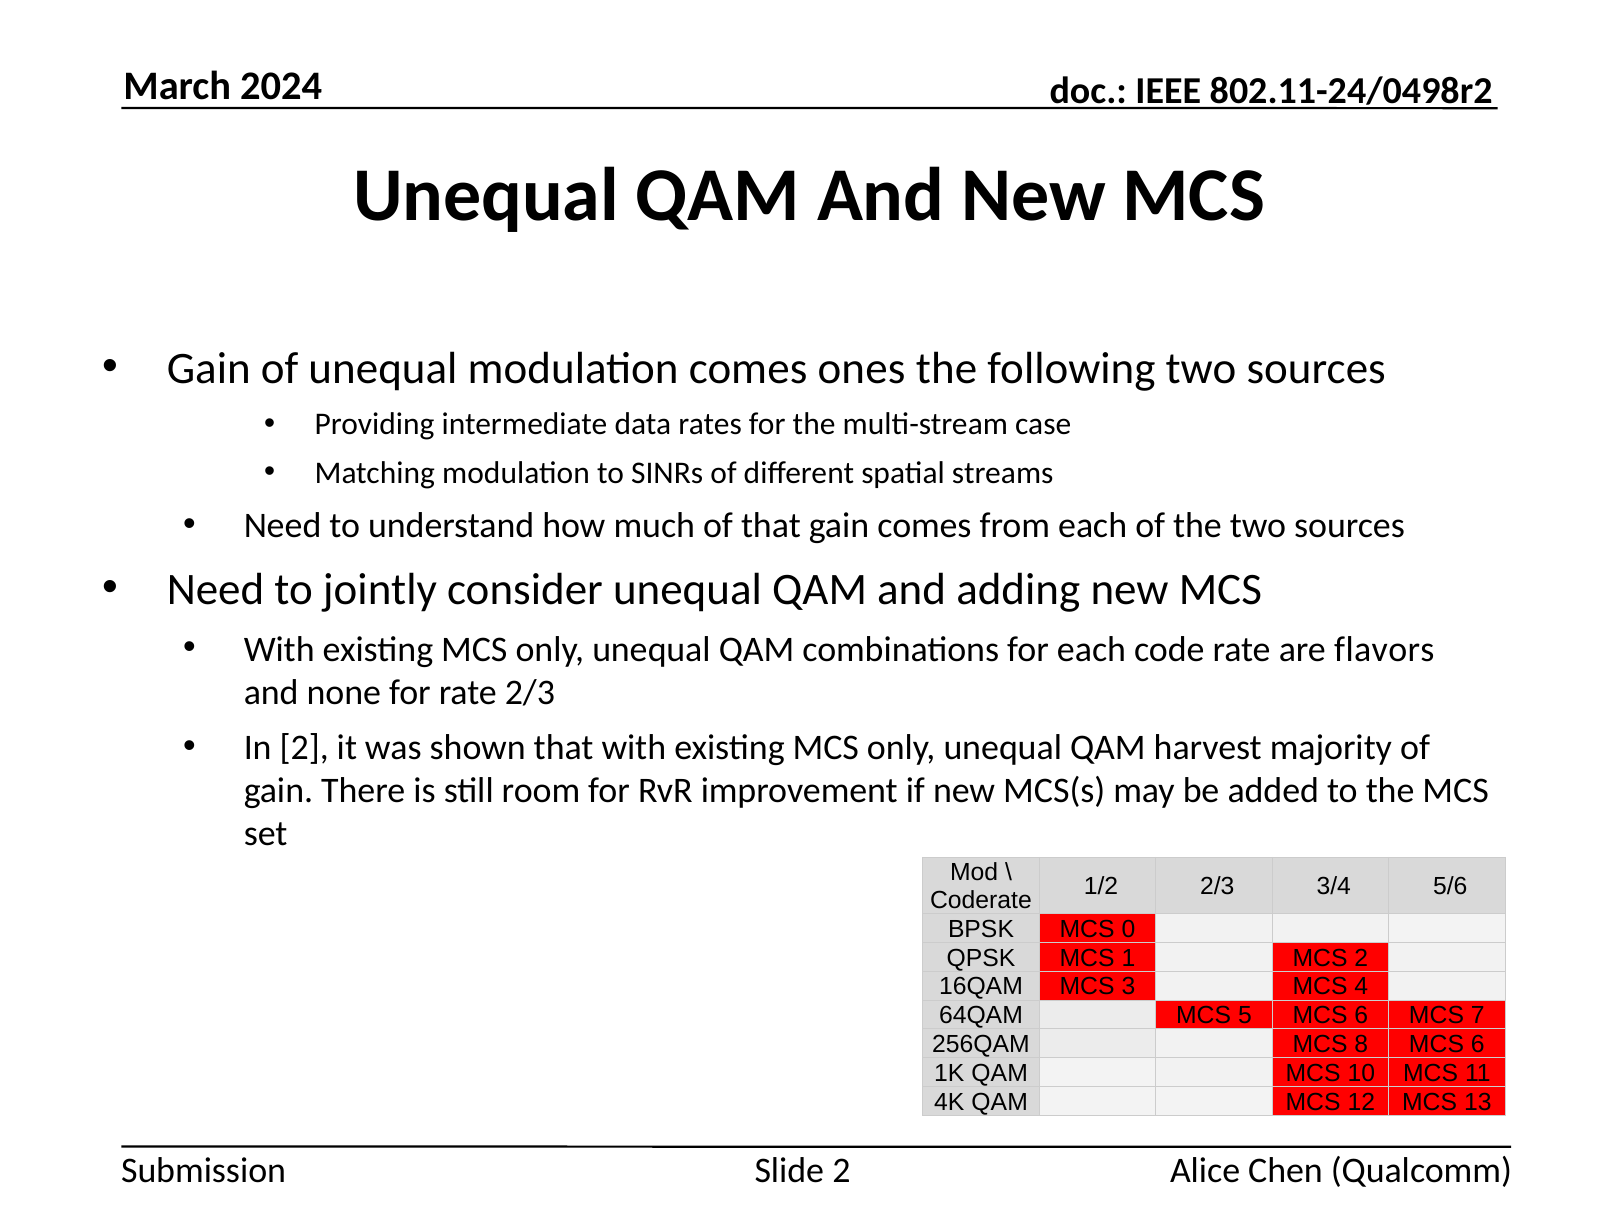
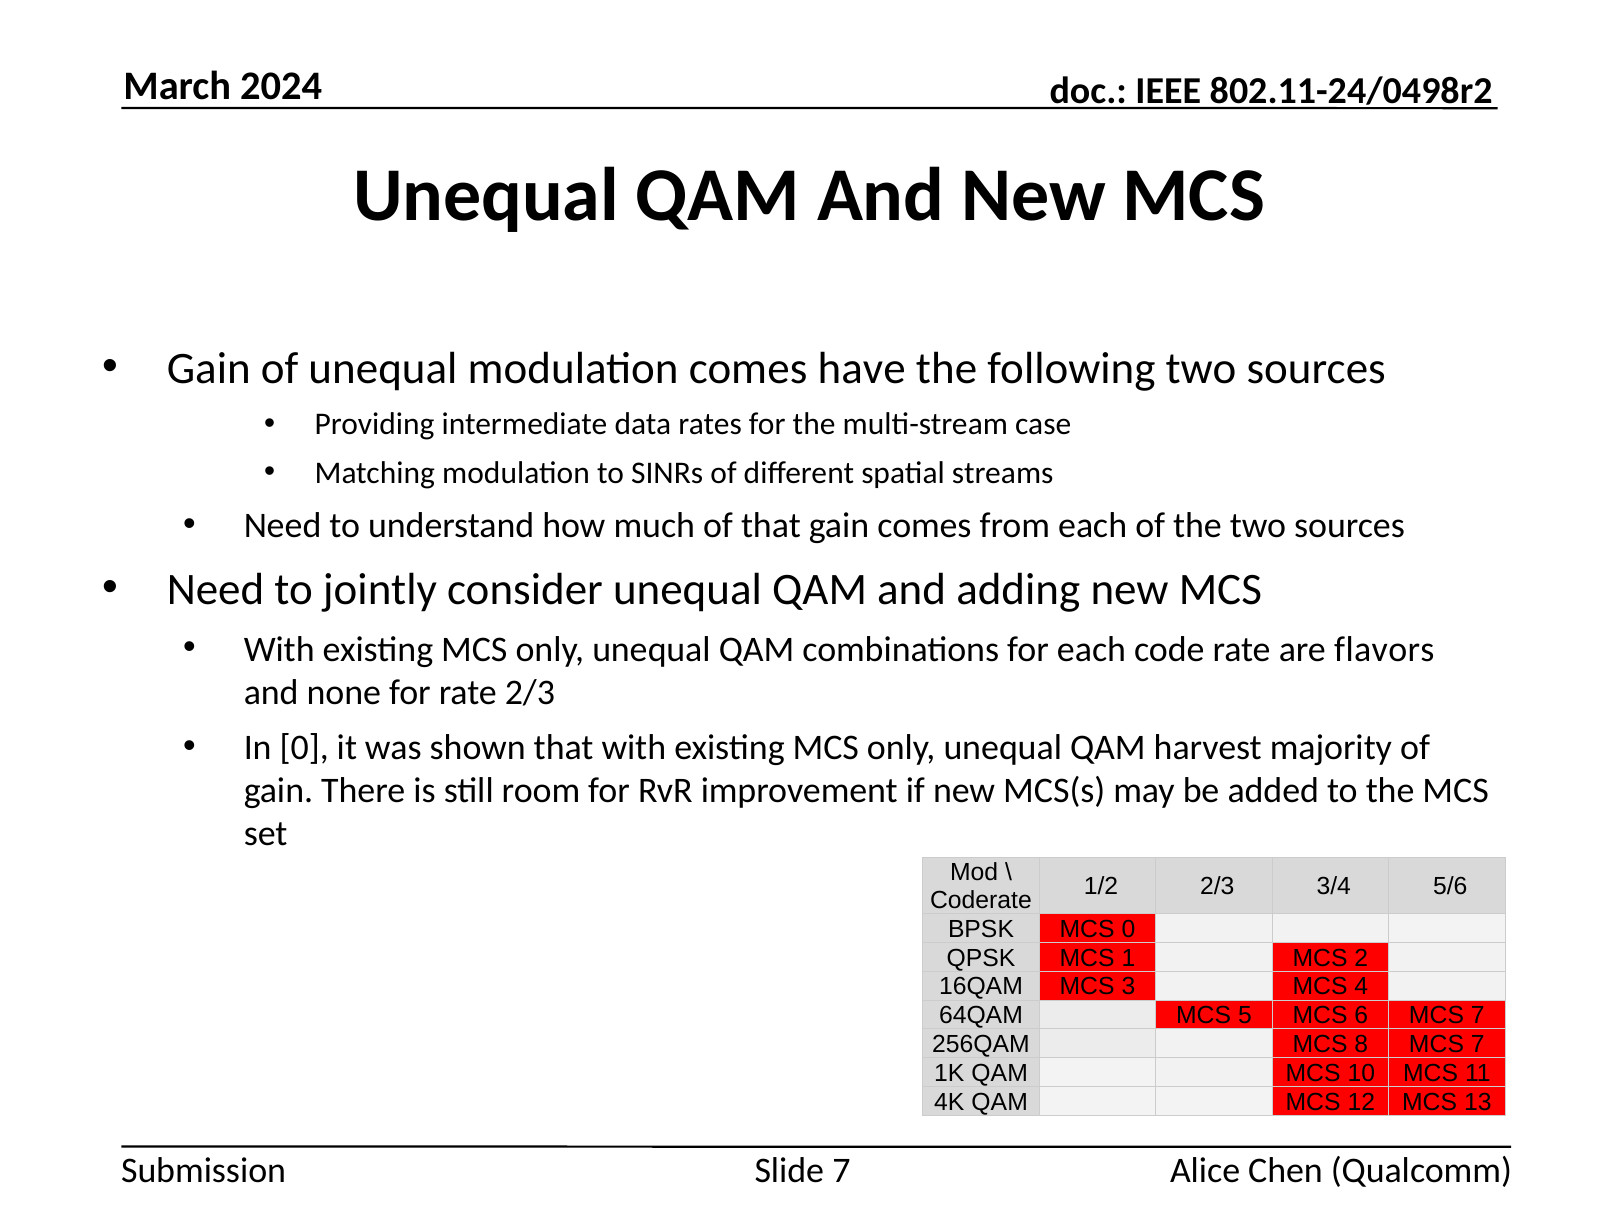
ones: ones -> have (862, 369)
In 2: 2 -> 0 (304, 748)
8 MCS 6: 6 -> 7 (1478, 1045)
Slide 2: 2 -> 7 (841, 1171)
